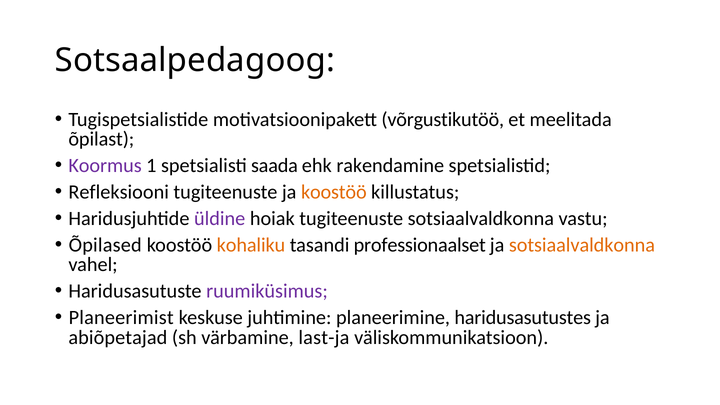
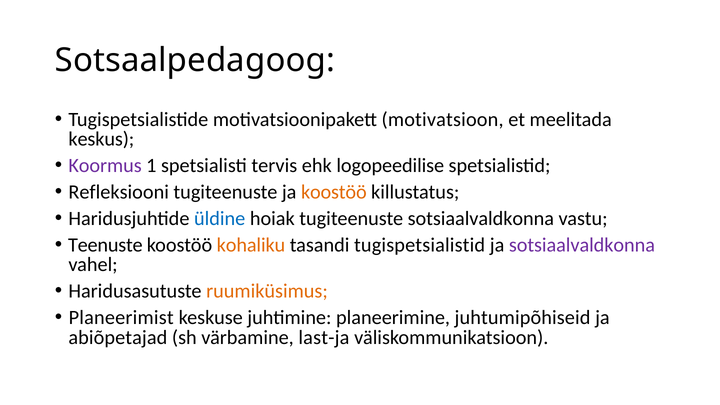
võrgustikutöö: võrgustikutöö -> motivatsioon (443, 120)
õpilast: õpilast -> keskus (101, 139)
saada: saada -> tervis (274, 166)
rakendamine: rakendamine -> logopeedilise (390, 166)
üldine colour: purple -> blue (220, 219)
Õpilased: Õpilased -> Teenuste (105, 245)
professionaalset: professionaalset -> tugispetsialistid (420, 245)
sotsiaalvaldkonna colour: orange -> purple (582, 245)
ruumiküsimus colour: purple -> orange (267, 291)
haridusasutustes: haridusasutustes -> juhtumipõhiseid (523, 318)
